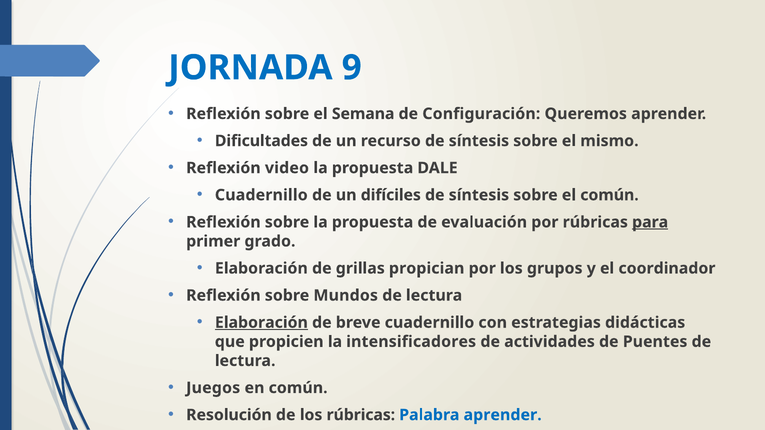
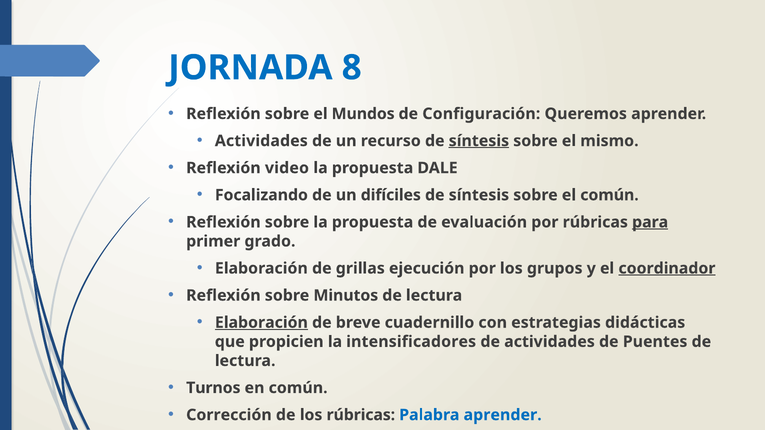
9: 9 -> 8 (352, 68)
Semana: Semana -> Mundos (363, 114)
Dificultades: Dificultades -> Actividades (261, 141)
síntesis underline: none -> present (479, 141)
Cuadernillo: Cuadernillo -> Focalizando (261, 195)
propician: propician -> ejecución (427, 269)
coordinador underline: none -> present (667, 269)
Mundos: Mundos -> Minutos (346, 296)
Juegos: Juegos -> Turnos (213, 388)
Resolución: Resolución -> Corrección (229, 415)
